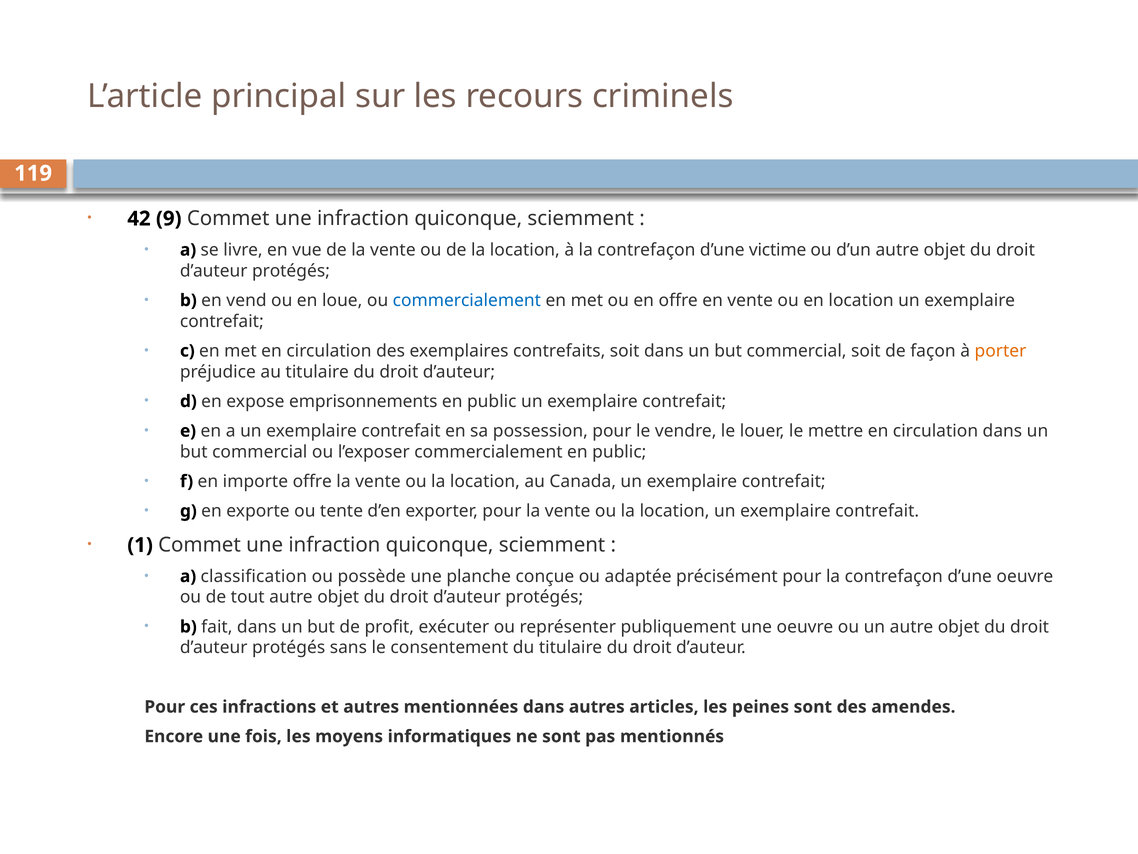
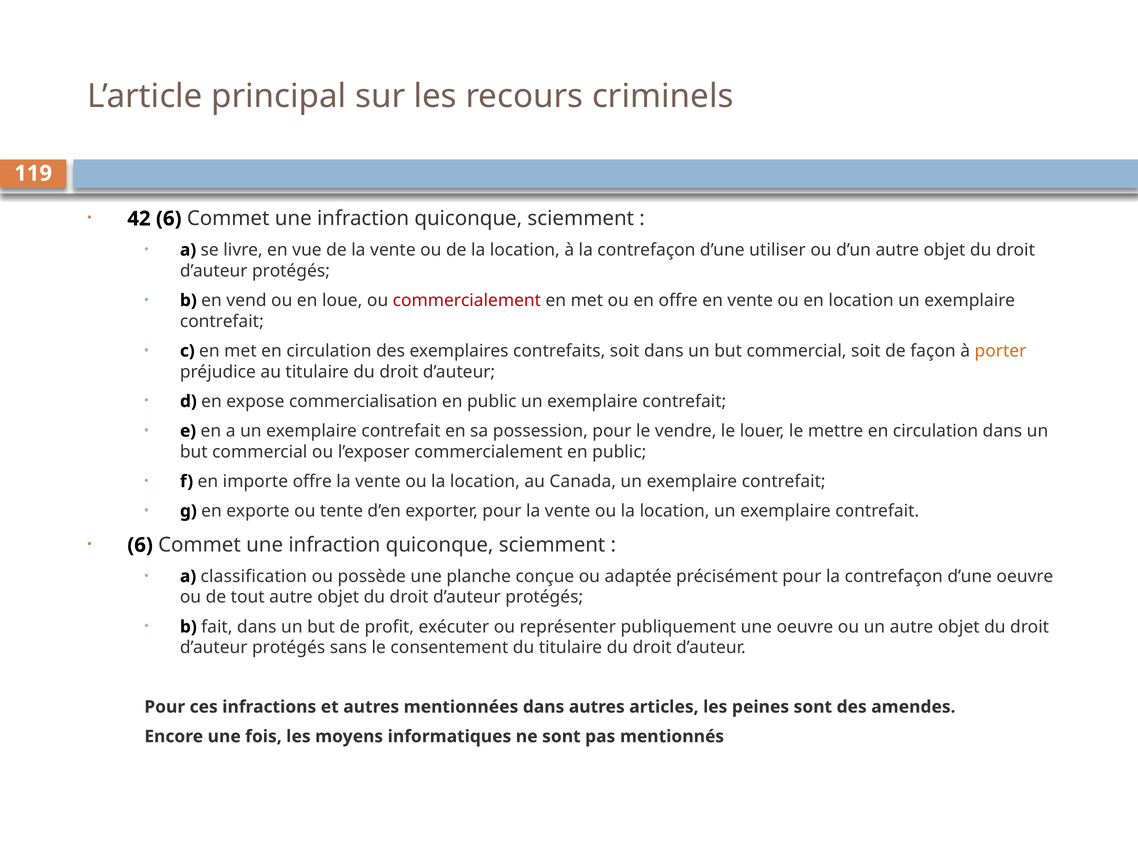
42 9: 9 -> 6 (169, 219)
victime: victime -> utiliser (777, 250)
commercialement colour: blue -> red (467, 300)
emprisonnements: emprisonnements -> commercialisation (363, 401)
1: 1 -> 6 (140, 545)
